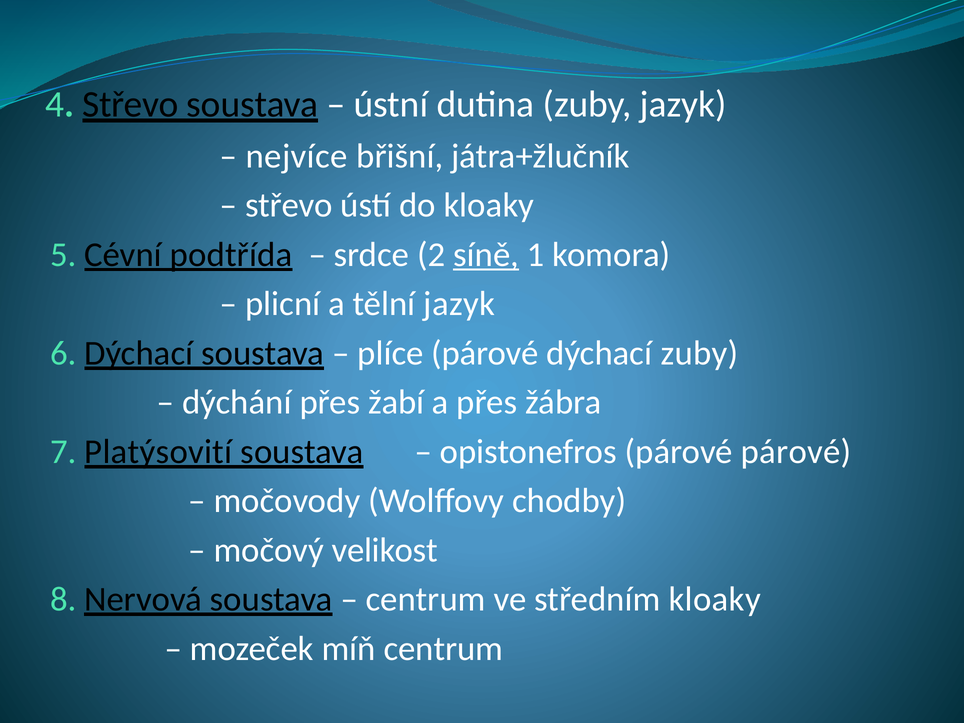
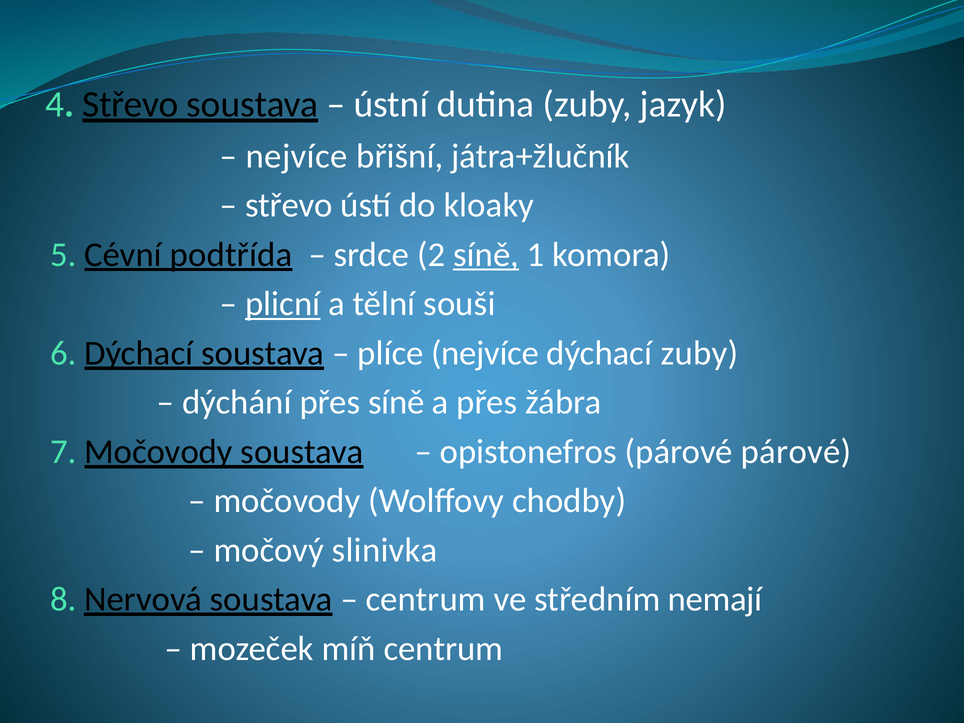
plicní underline: none -> present (283, 304)
tělní jazyk: jazyk -> souši (459, 304)
plíce párové: párové -> nejvíce (485, 353)
přes žabí: žabí -> síně (396, 402)
7 Platýsovití: Platýsovití -> Močovody (158, 452)
velikost: velikost -> slinivka (385, 550)
středním kloaky: kloaky -> nemají (715, 599)
